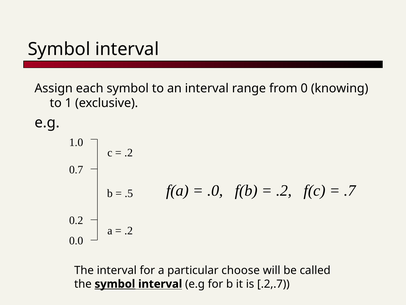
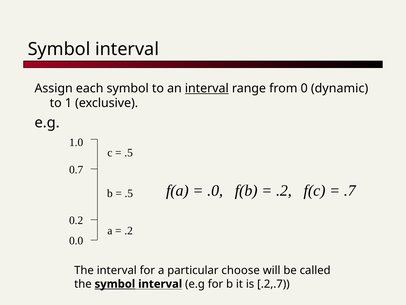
interval underline: none -> present (207, 88)
knowing: knowing -> dynamic (340, 88)
.2: .2 -> .5 (129, 152)
